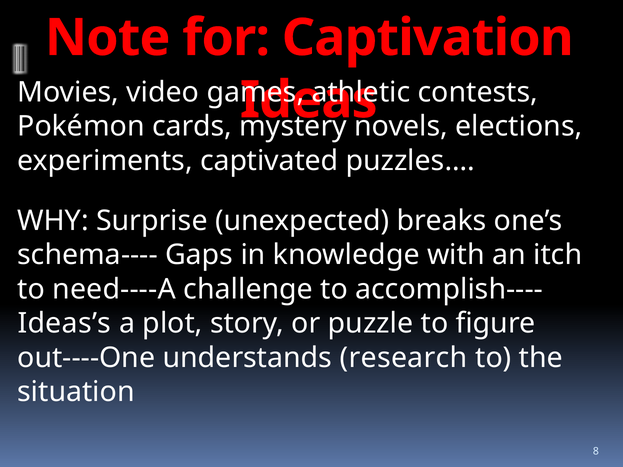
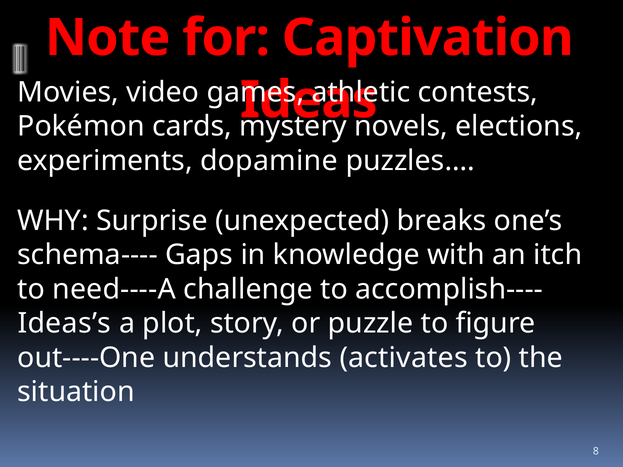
captivated: captivated -> dopamine (269, 161)
research: research -> activates (404, 358)
